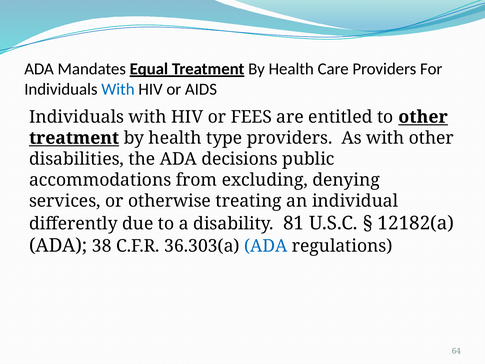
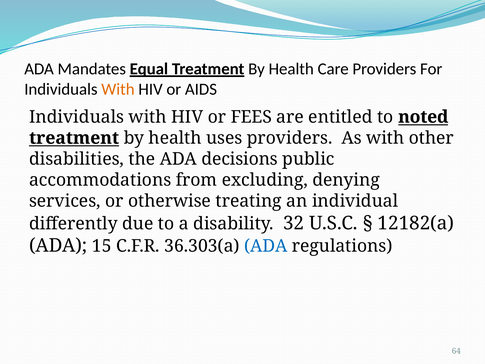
With colour: blue -> orange (118, 89)
to other: other -> noted (423, 117)
type: type -> uses (224, 138)
81: 81 -> 32 (294, 223)
38: 38 -> 15 (102, 246)
